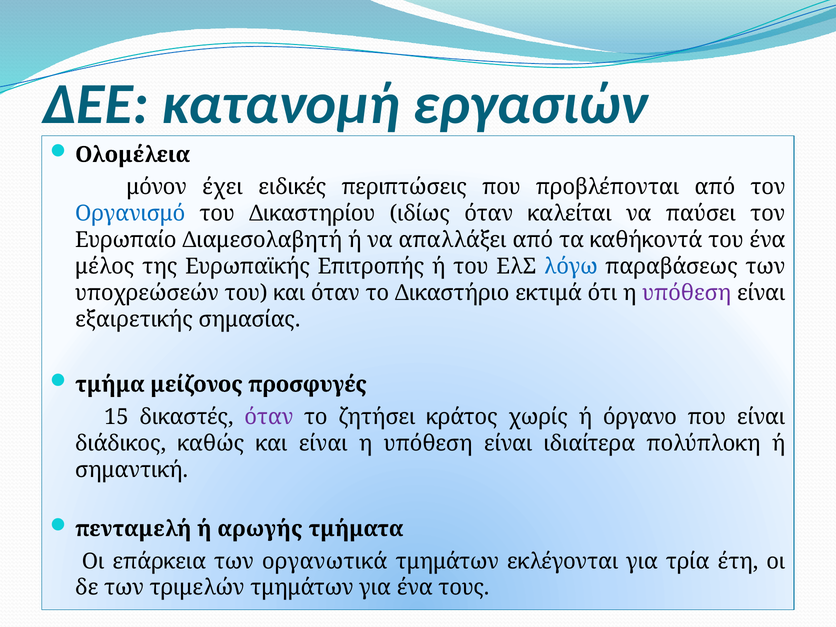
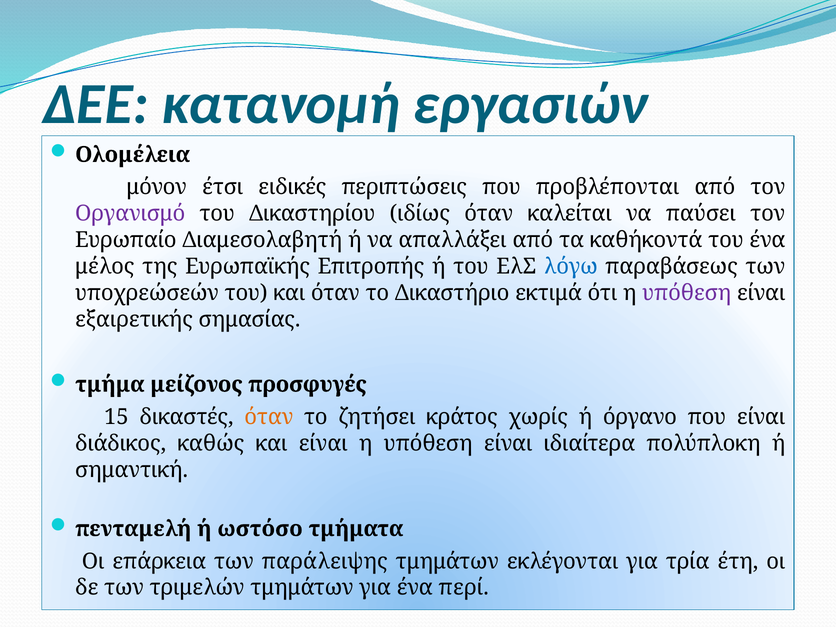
έχει: έχει -> έτσι (223, 187)
Οργανισμό colour: blue -> purple (130, 214)
όταν colour: purple -> orange (269, 417)
αρωγής: αρωγής -> ωστόσο (260, 529)
οργανωτικά: οργανωτικά -> παράλειψης (325, 561)
τους: τους -> περί (464, 588)
